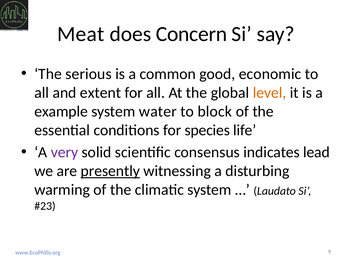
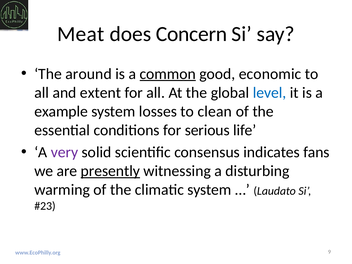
serious: serious -> around (89, 74)
common underline: none -> present (168, 74)
level colour: orange -> blue (270, 93)
water: water -> losses (158, 111)
block: block -> clean (215, 111)
species: species -> serious (207, 130)
lead: lead -> fans (316, 152)
